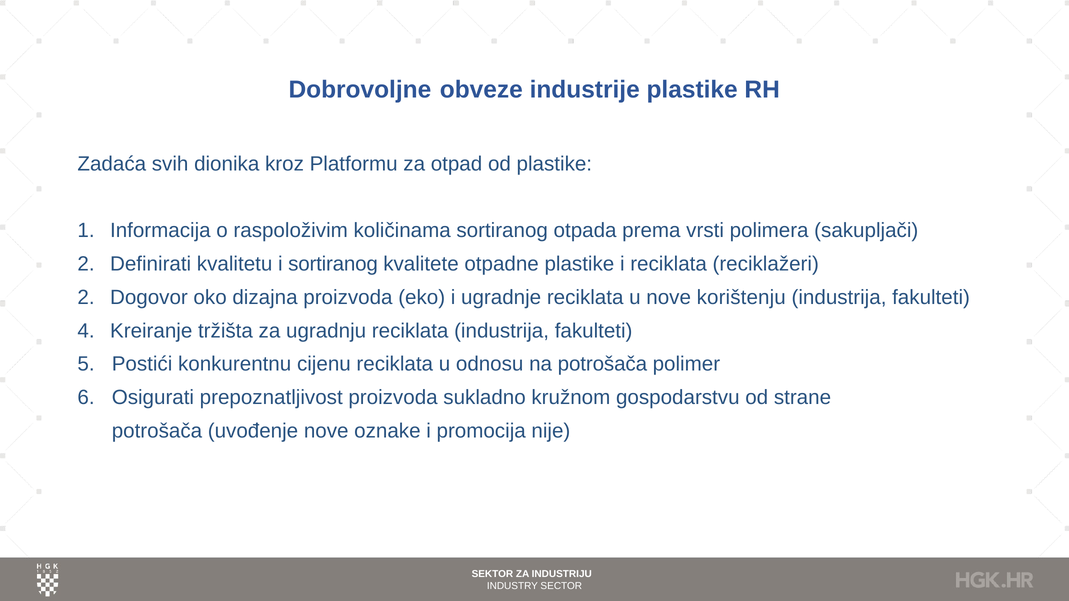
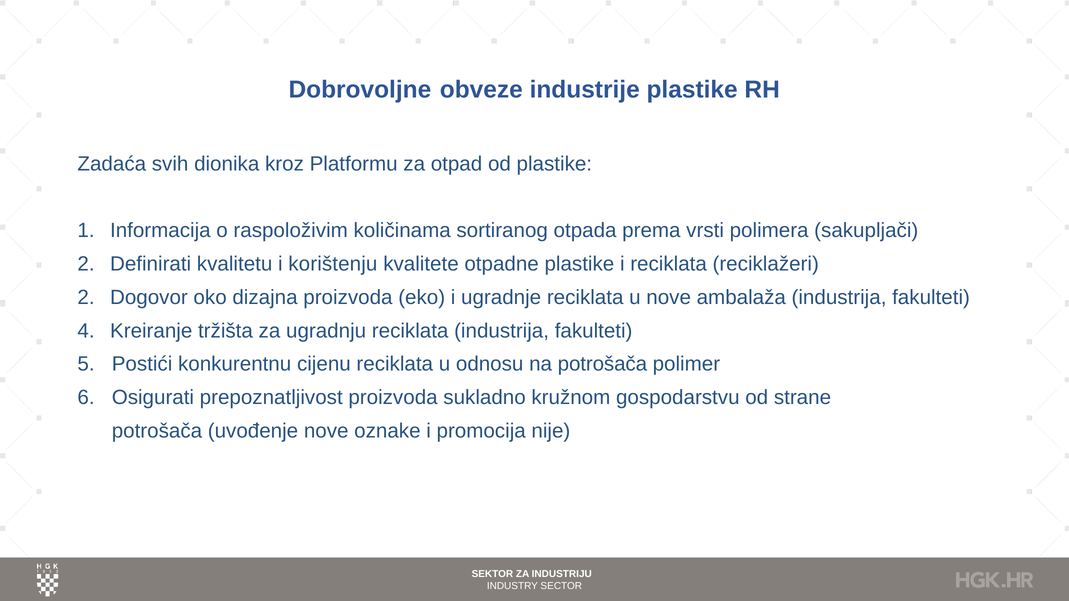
i sortiranog: sortiranog -> korištenju (333, 264)
korištenju: korištenju -> ambalaža (741, 298)
